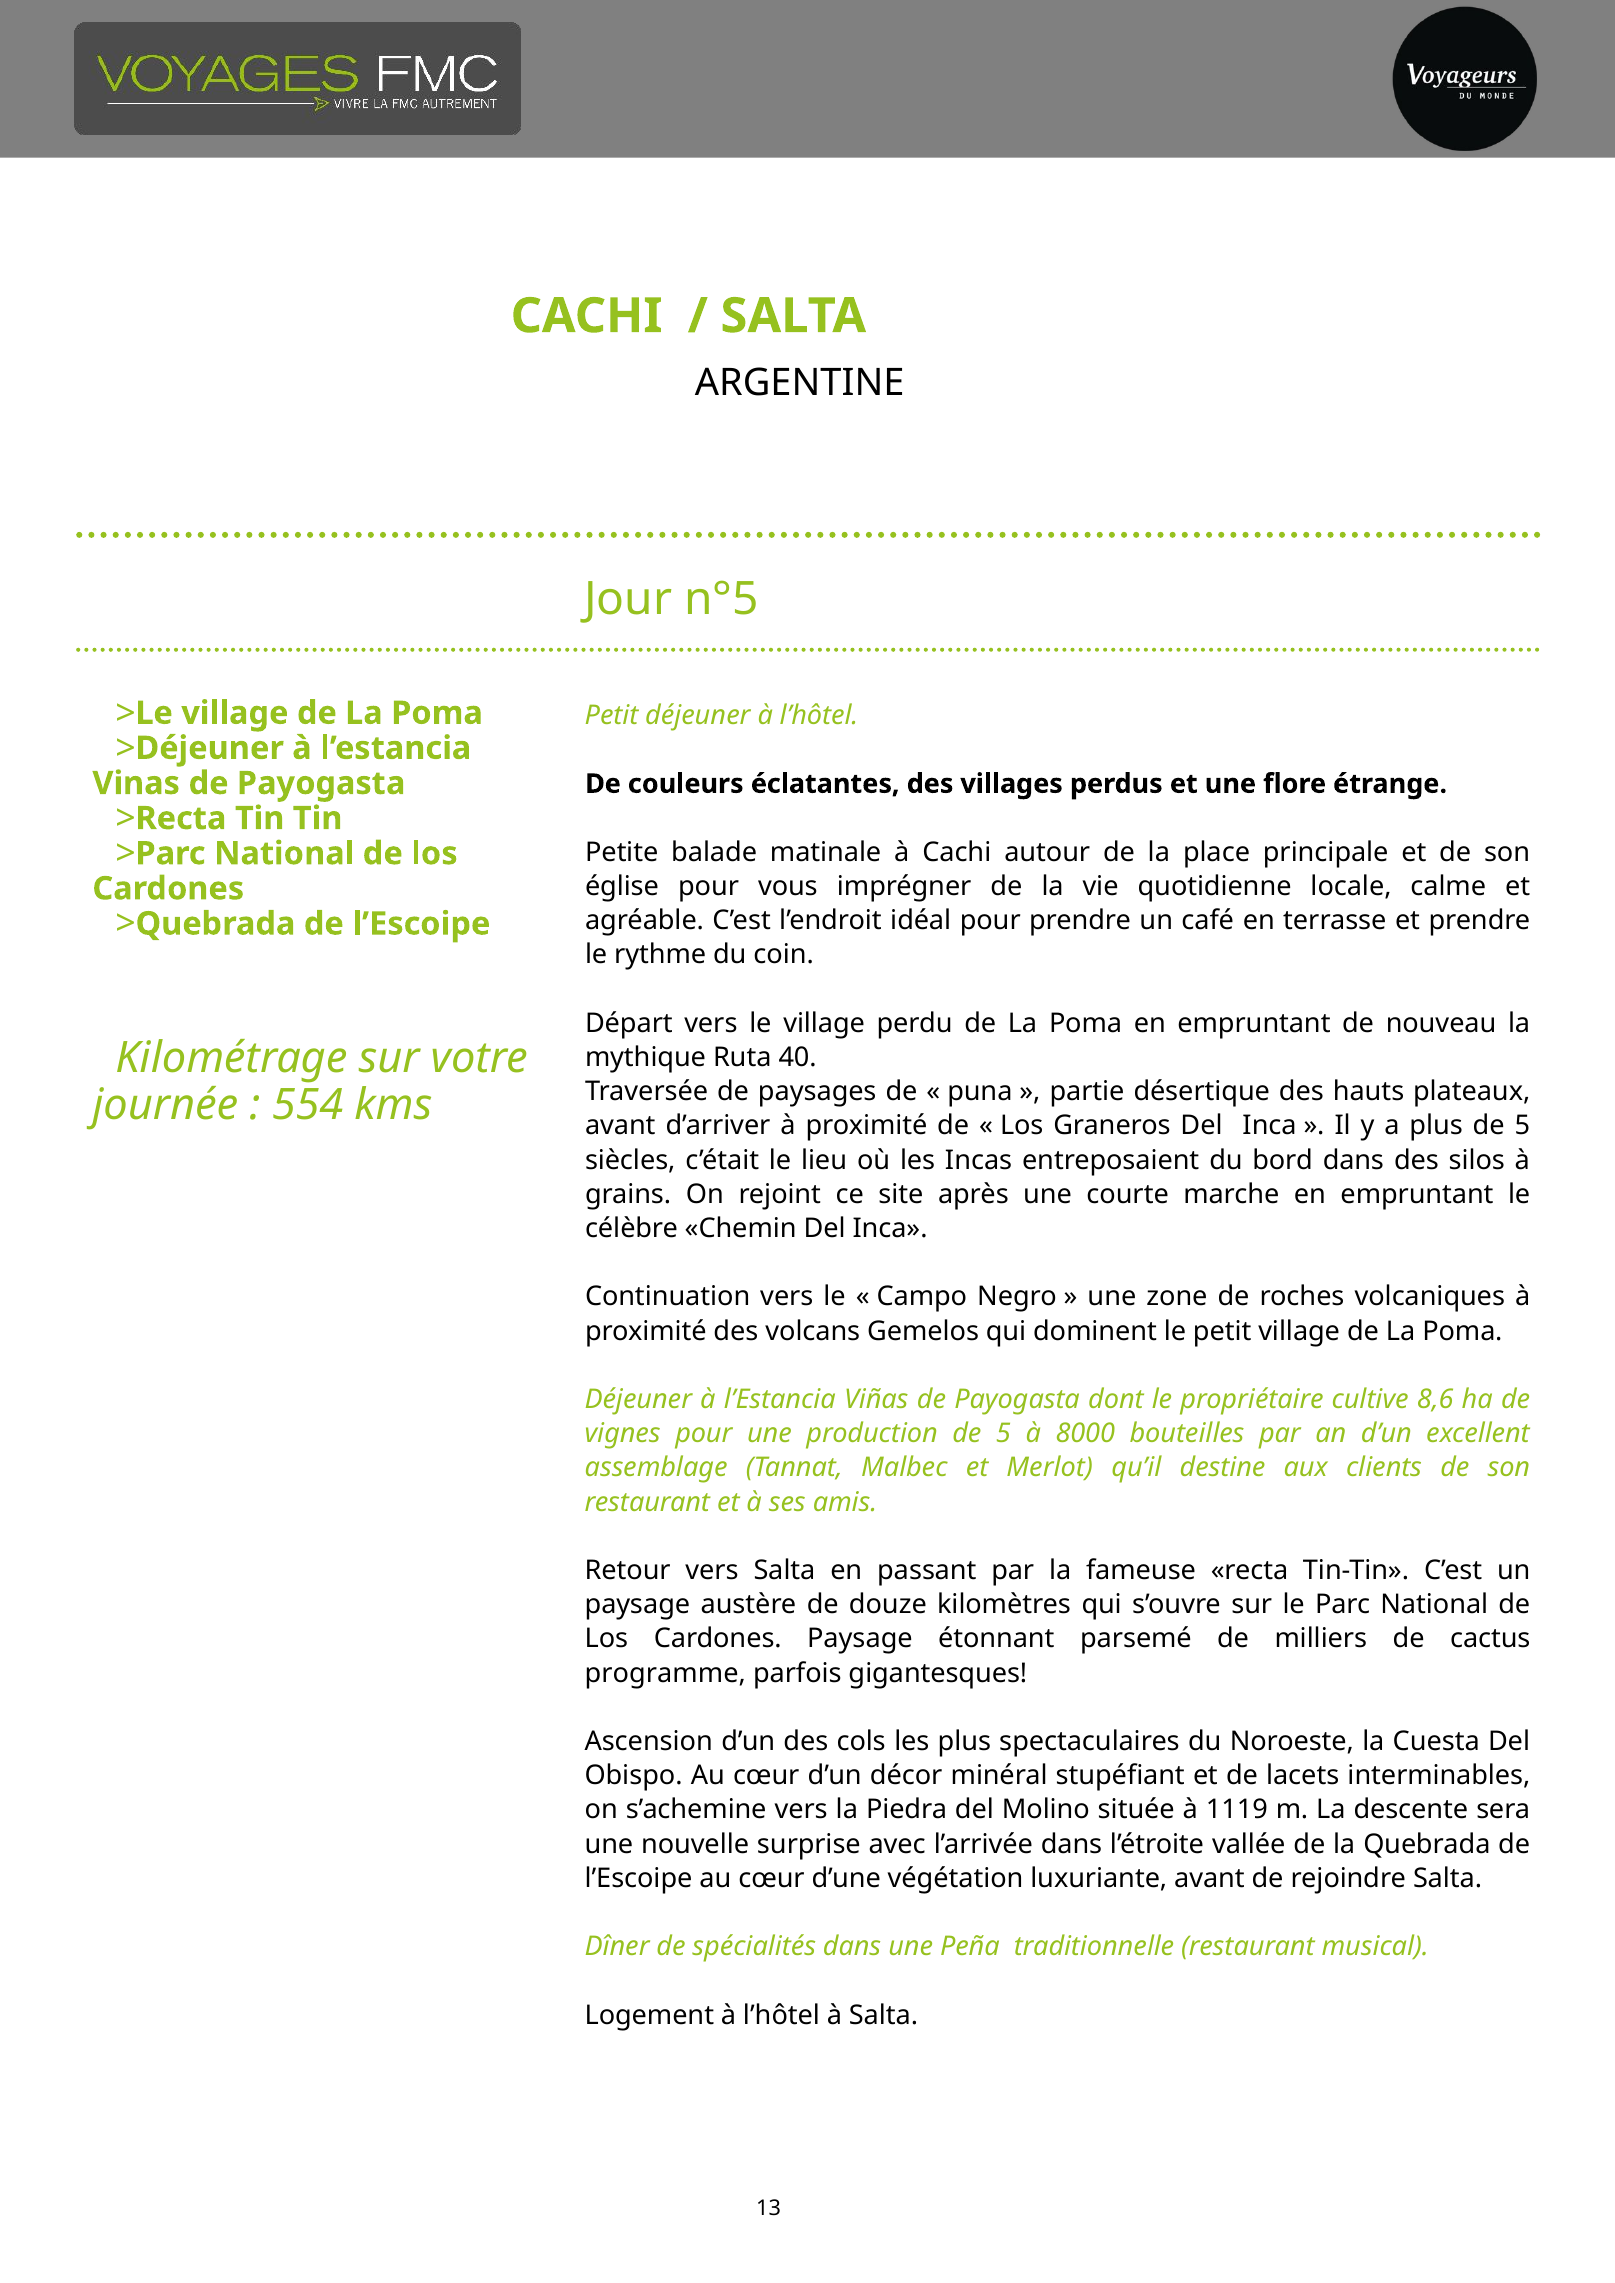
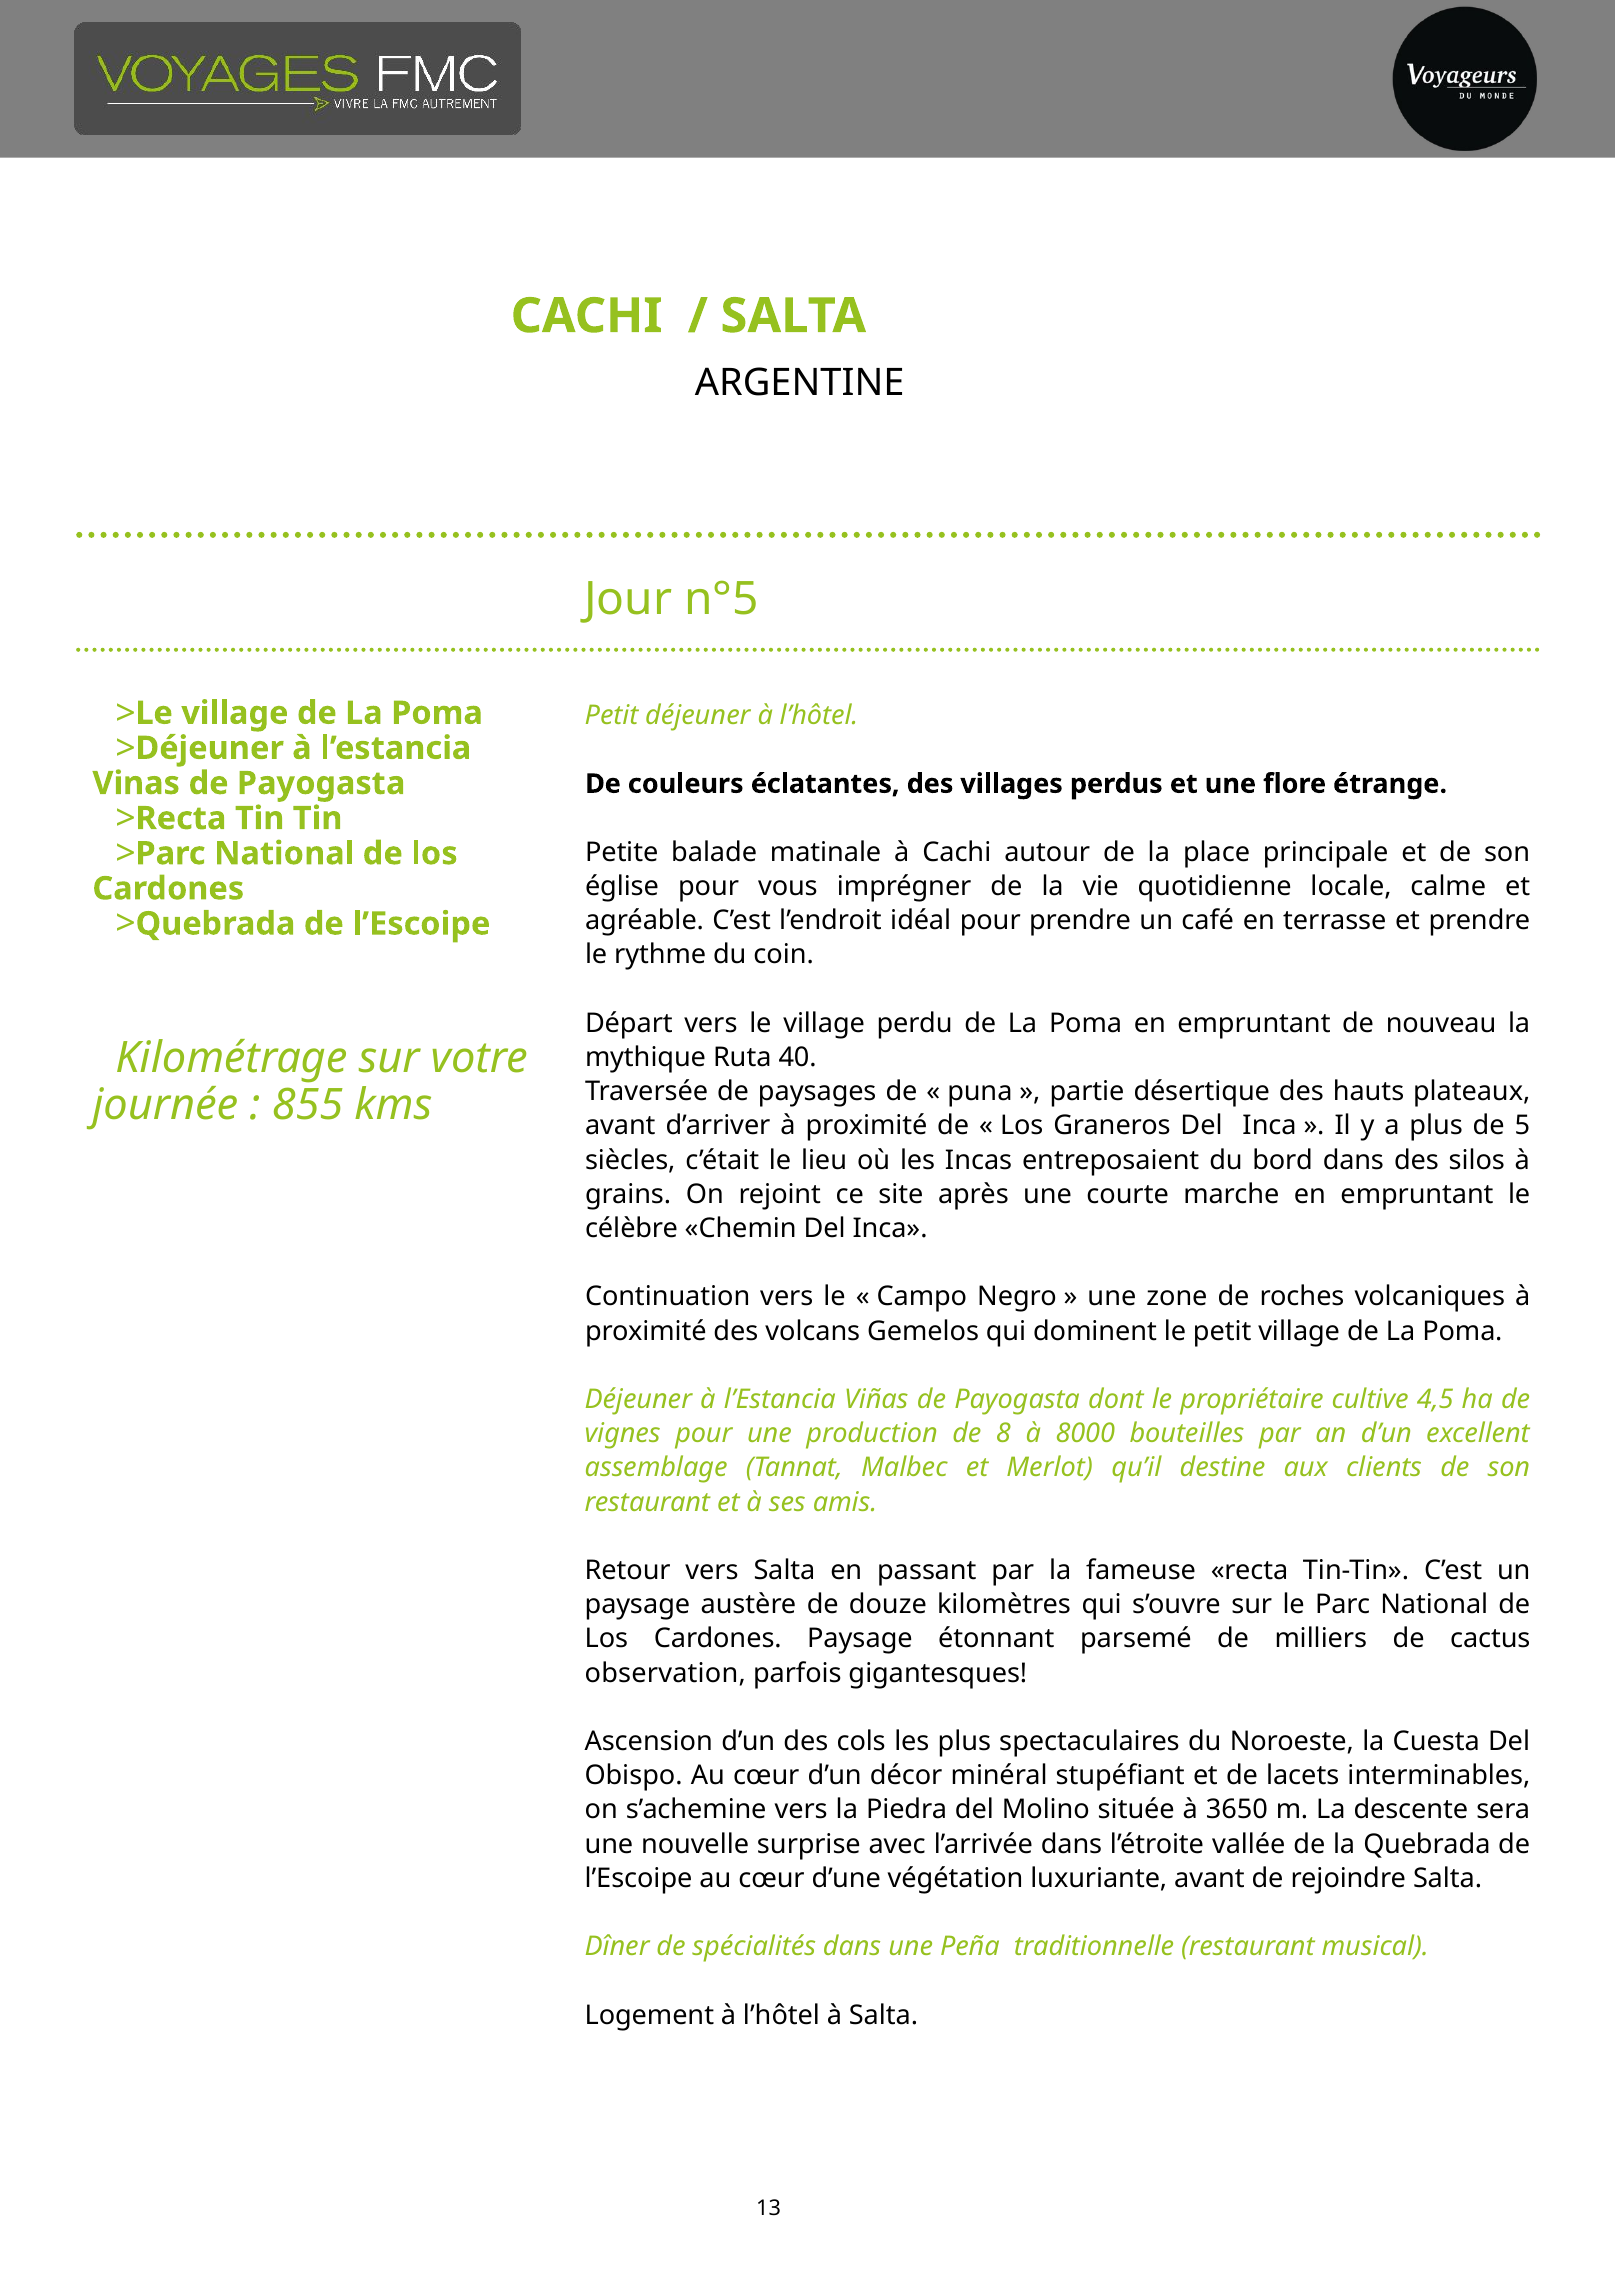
554: 554 -> 855 (308, 1106)
8,6: 8,6 -> 4,5 (1435, 1400)
production de 5: 5 -> 8 (1003, 1434)
programme: programme -> observation (665, 1674)
1119: 1119 -> 3650 (1237, 1811)
